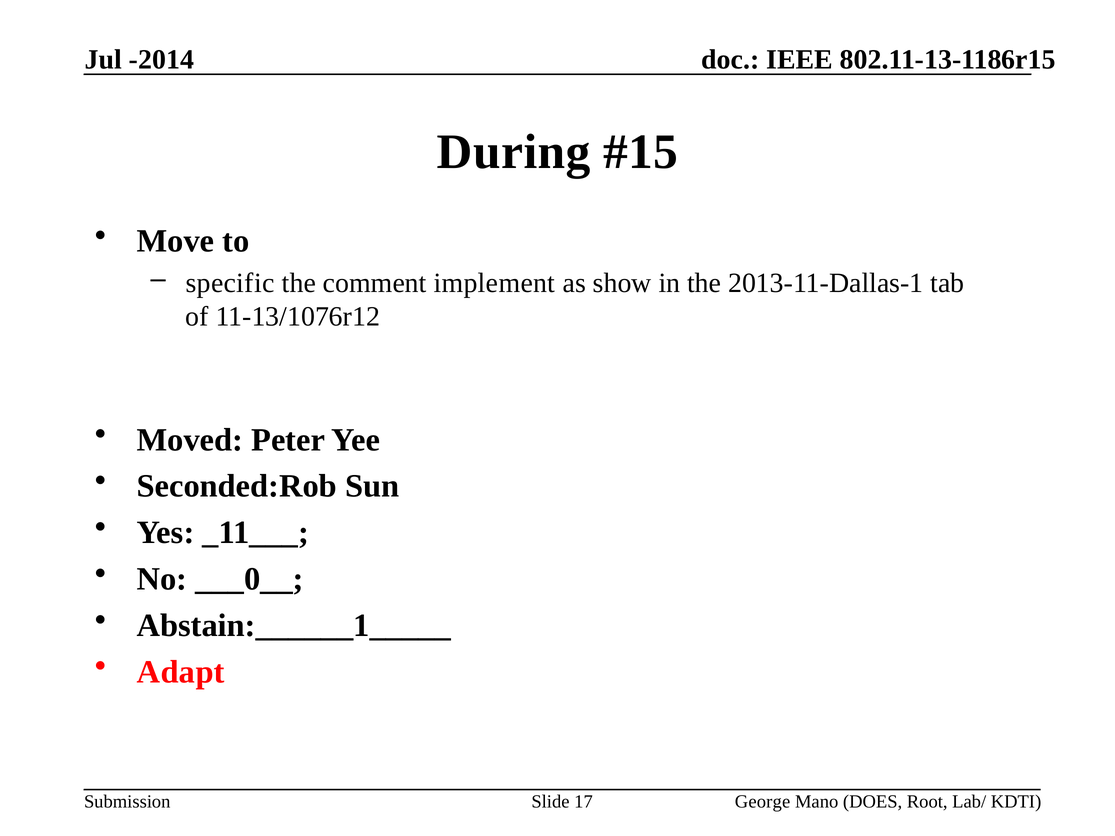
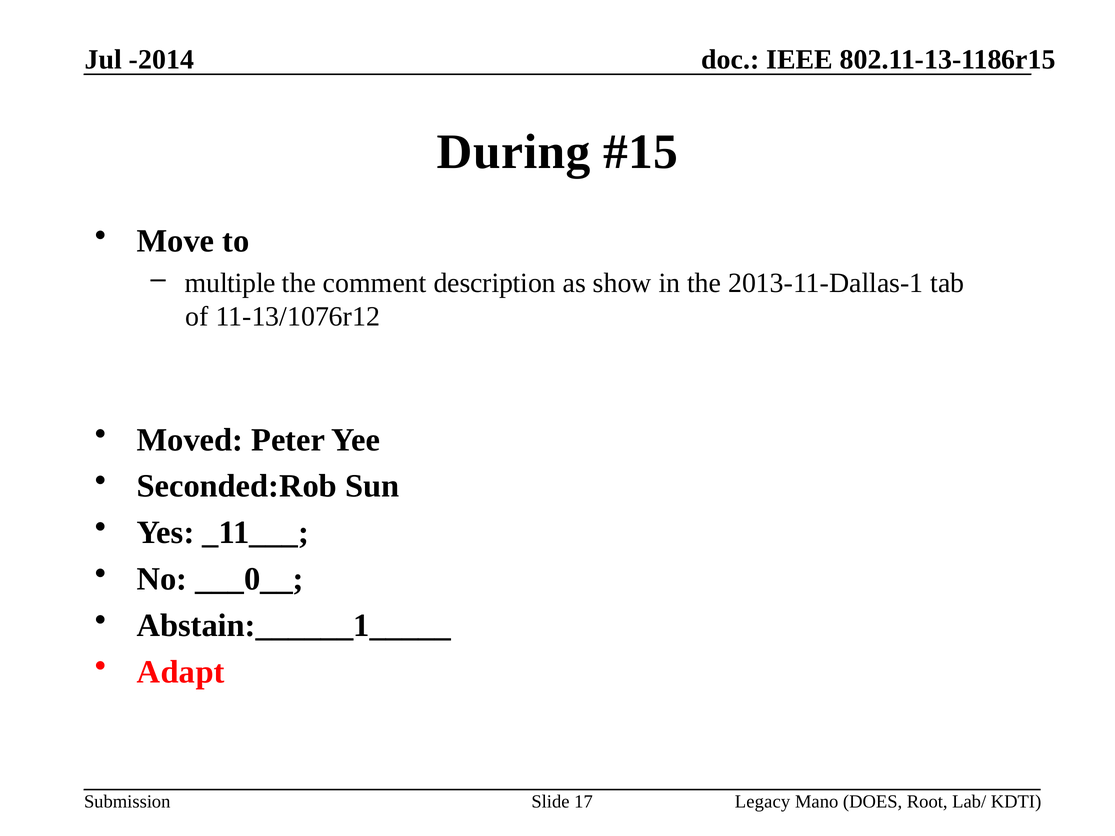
specific: specific -> multiple (230, 283)
implement: implement -> description (495, 283)
George: George -> Legacy (763, 802)
